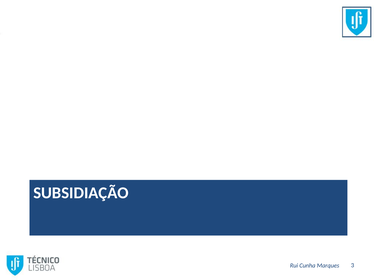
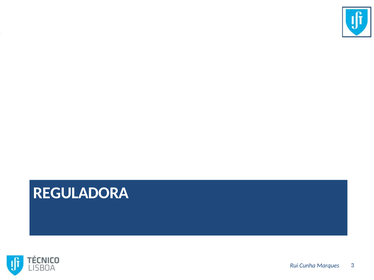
SUBSIDIAÇÃO: SUBSIDIAÇÃO -> REGULADORA (81, 193)
